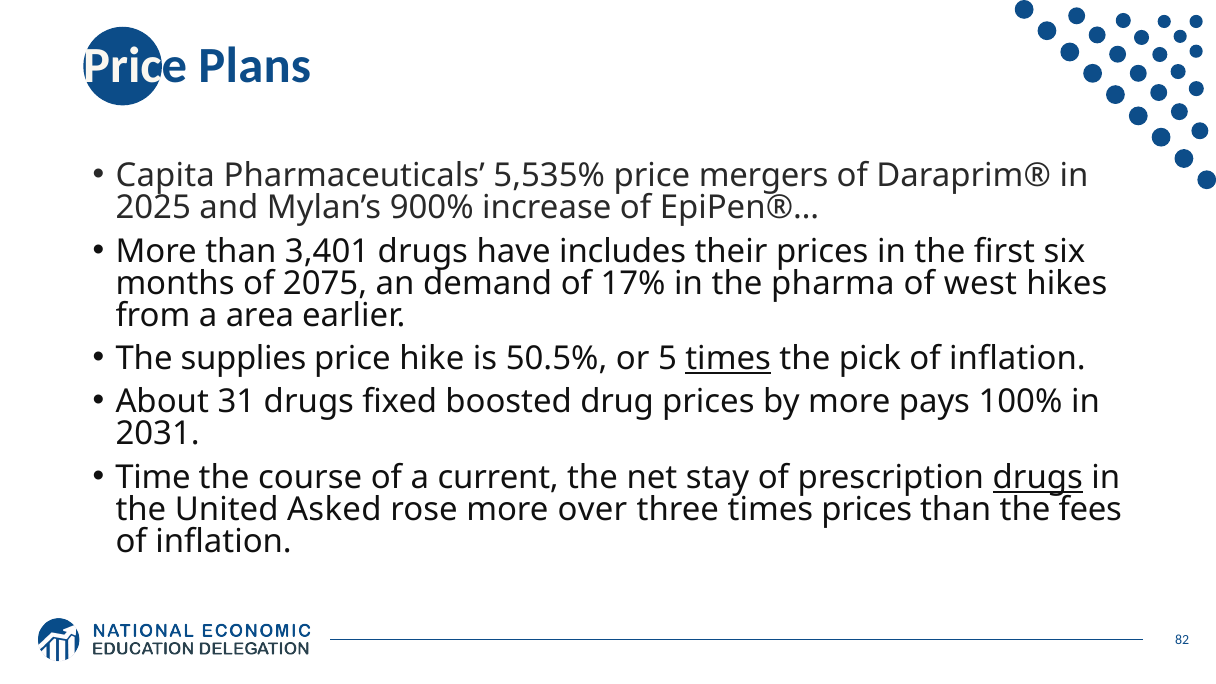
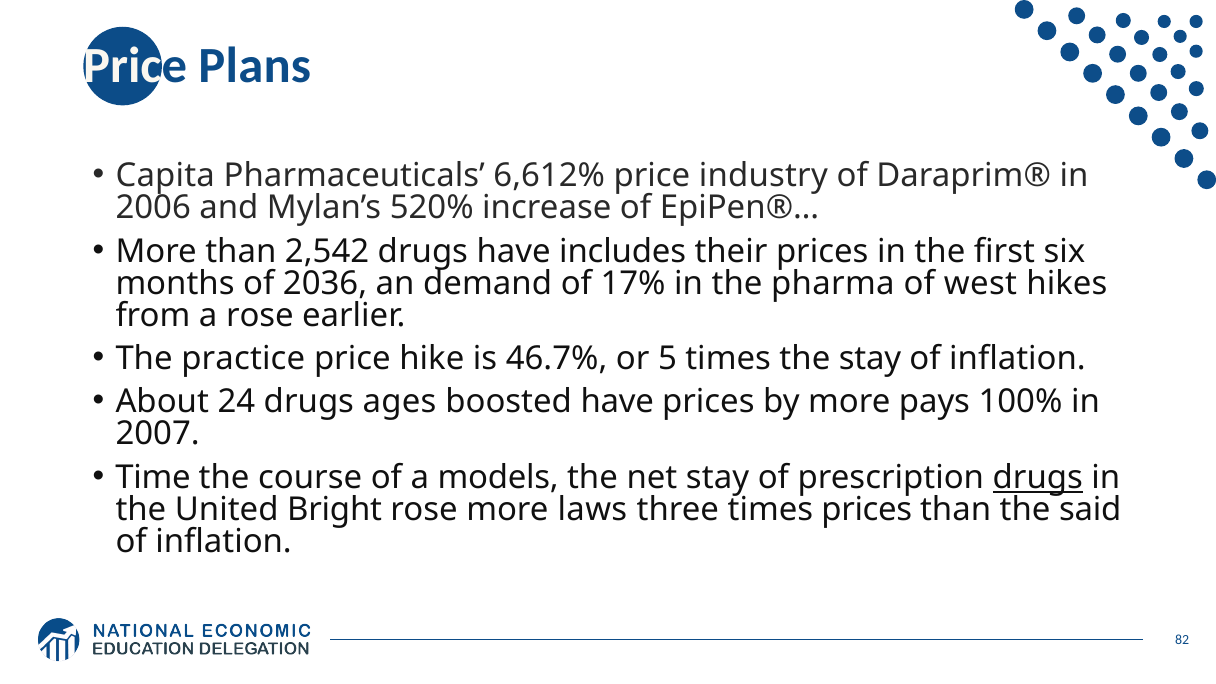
5,535%: 5,535% -> 6,612% (549, 176)
mergers: mergers -> industry (763, 176)
2025: 2025 -> 2006 (153, 208)
900%: 900% -> 520% (432, 208)
3,401: 3,401 -> 2,542 (327, 251)
2075: 2075 -> 2036 (325, 283)
a area: area -> rose (260, 315)
supplies: supplies -> practice (243, 359)
50.5%: 50.5% -> 46.7% (557, 359)
times underline: present -> none (728, 359)
the pick: pick -> stay (870, 359)
31: 31 -> 24 (236, 402)
fixed: fixed -> ages (400, 402)
boosted drug: drug -> have (617, 402)
2031: 2031 -> 2007 (158, 434)
current: current -> models (498, 477)
Asked: Asked -> Bright (335, 509)
over: over -> laws (592, 509)
fees: fees -> said (1090, 509)
